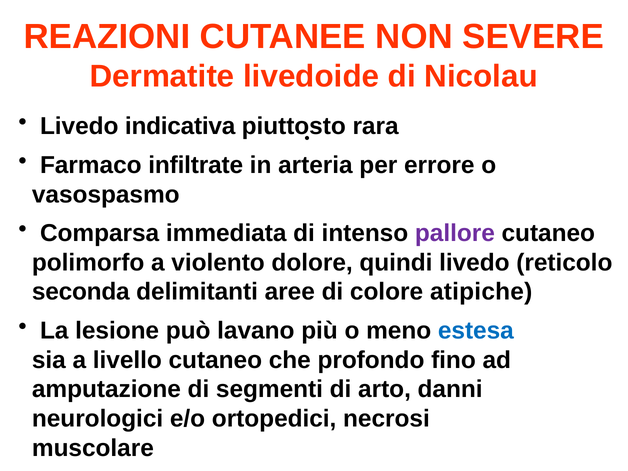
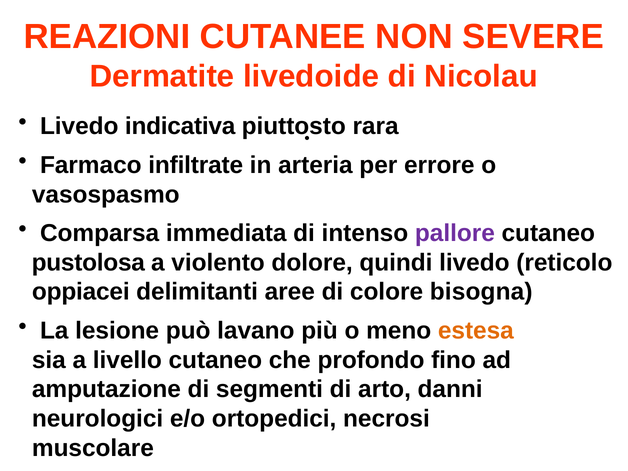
polimorfo: polimorfo -> pustolosa (88, 263)
seconda: seconda -> oppiacei (81, 292)
atipiche: atipiche -> bisogna (481, 292)
estesa colour: blue -> orange (476, 331)
